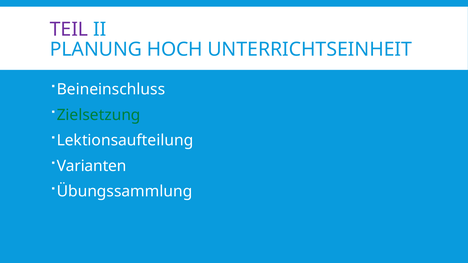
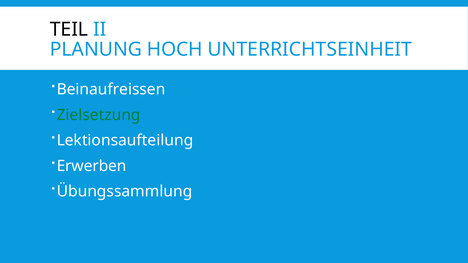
TEIL colour: purple -> black (69, 29)
Beineinschluss: Beineinschluss -> Beinaufreissen (111, 89)
Varianten: Varianten -> Erwerben (92, 166)
